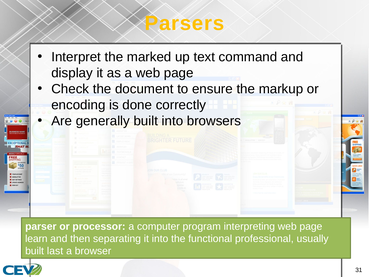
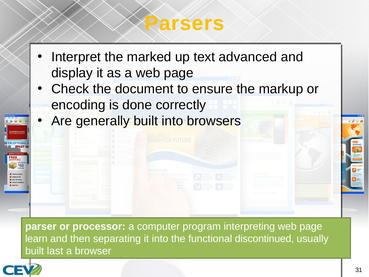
command: command -> advanced (248, 57)
professional: professional -> discontinued (264, 238)
